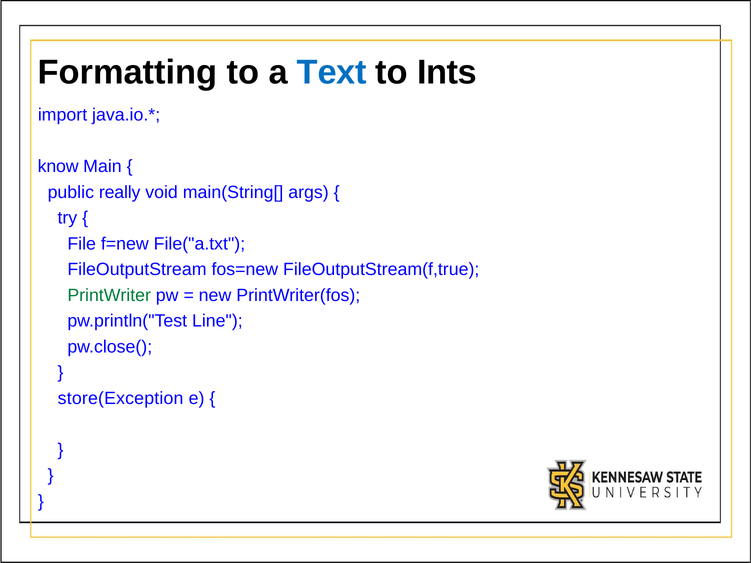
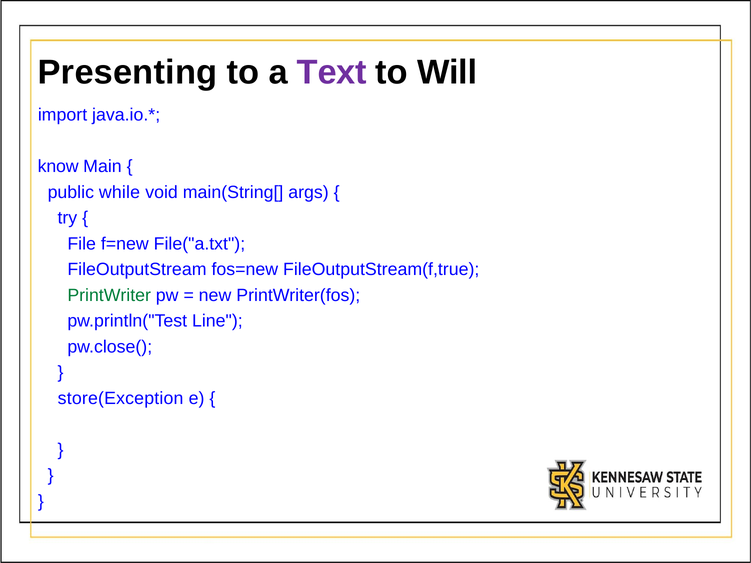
Formatting: Formatting -> Presenting (128, 72)
Text colour: blue -> purple (332, 72)
Ints: Ints -> Will (447, 72)
really: really -> while (119, 192)
